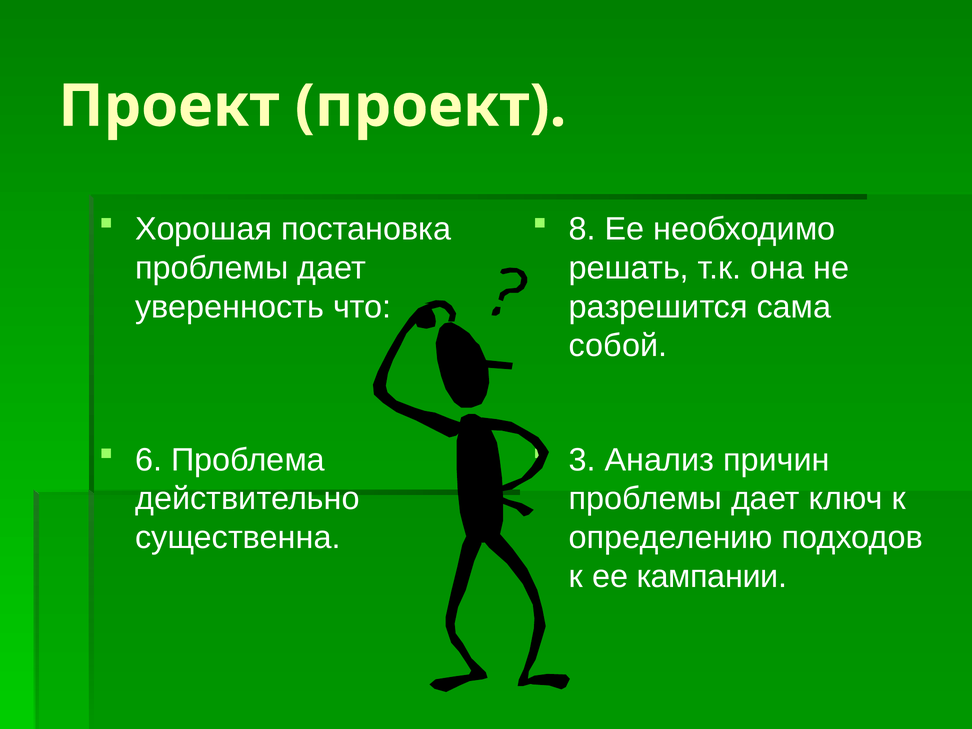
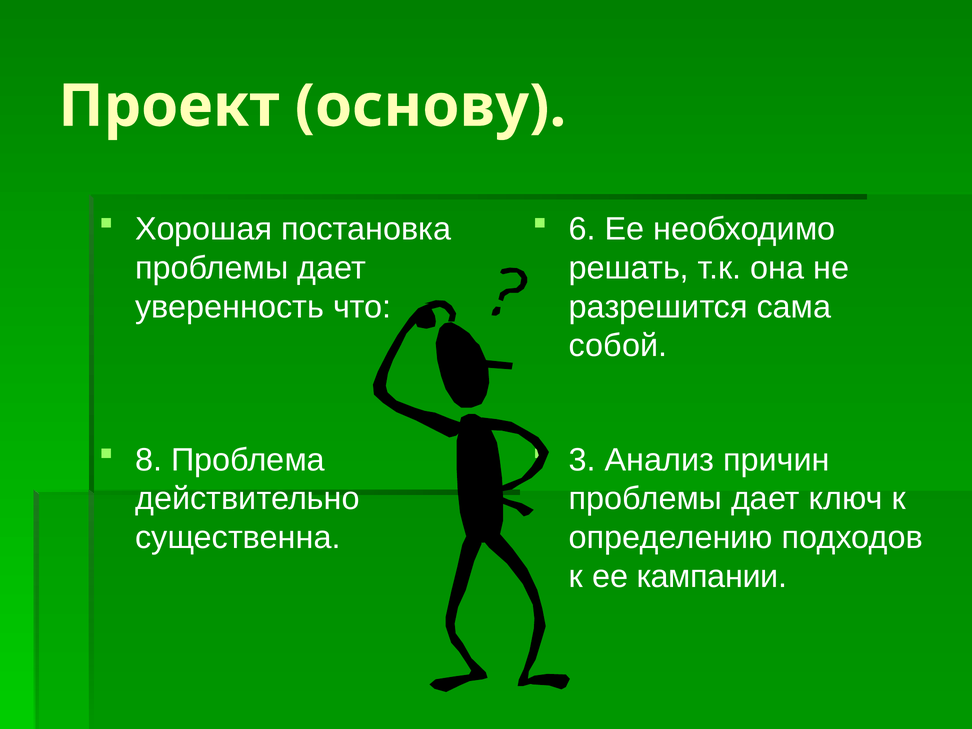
Проект проект: проект -> основу (431, 106)
8: 8 -> 6 (582, 229)
6: 6 -> 8 (149, 460)
